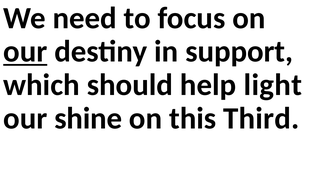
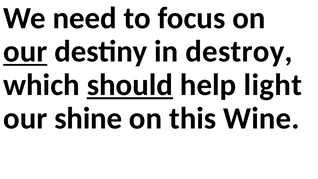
support: support -> destroy (239, 51)
should underline: none -> present (130, 85)
Third: Third -> Wine (261, 118)
